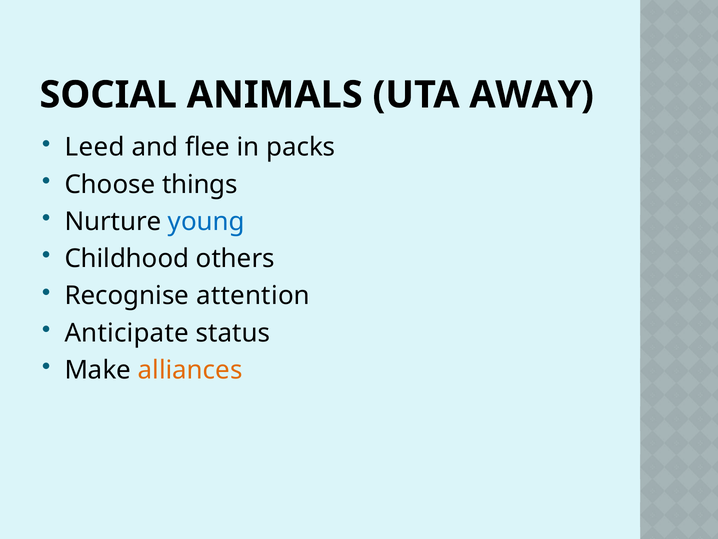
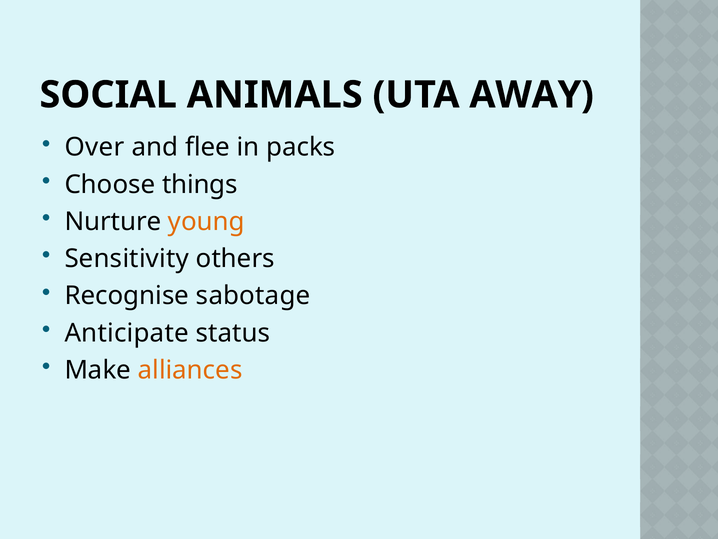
Leed: Leed -> Over (95, 147)
young colour: blue -> orange (206, 221)
Childhood: Childhood -> Sensitivity (127, 259)
attention: attention -> sabotage (253, 296)
